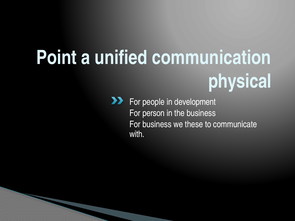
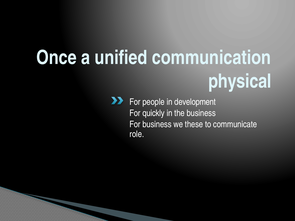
Point: Point -> Once (57, 58)
person: person -> quickly (154, 113)
with: with -> role (137, 134)
